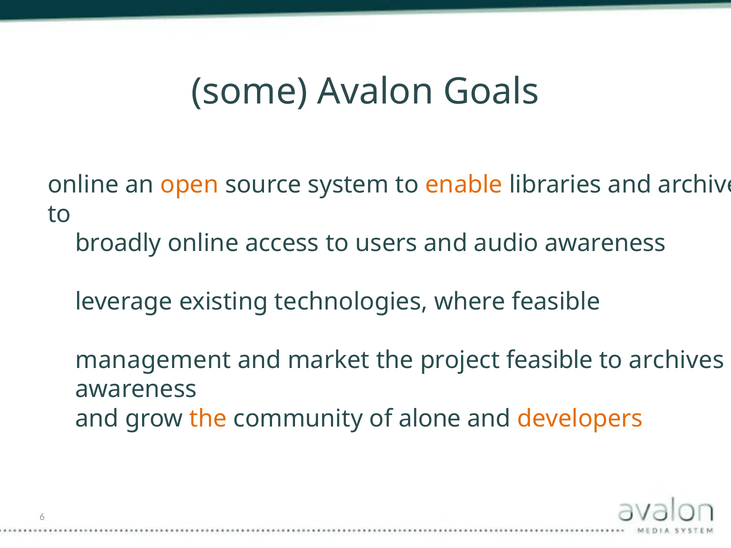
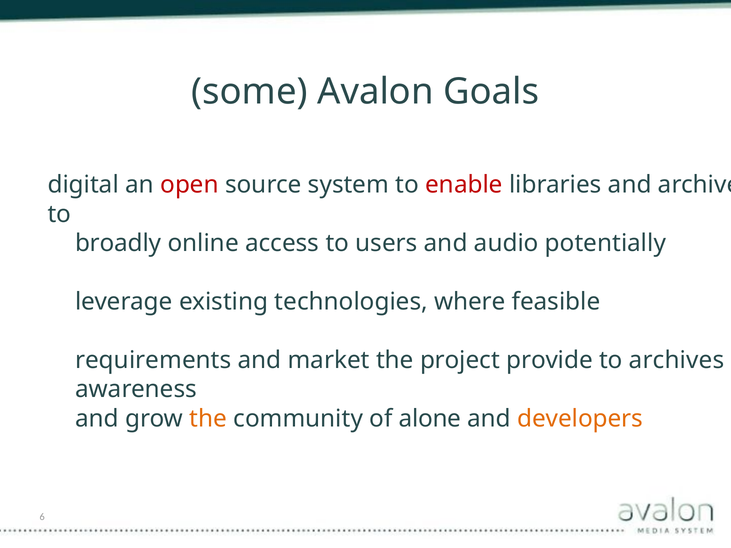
online: online -> digital (83, 185)
open colour: orange -> red (190, 185)
enable colour: orange -> red (464, 185)
audio awareness: awareness -> potentially (605, 243)
management: management -> requirements (153, 360)
project feasible: feasible -> provide (549, 360)
